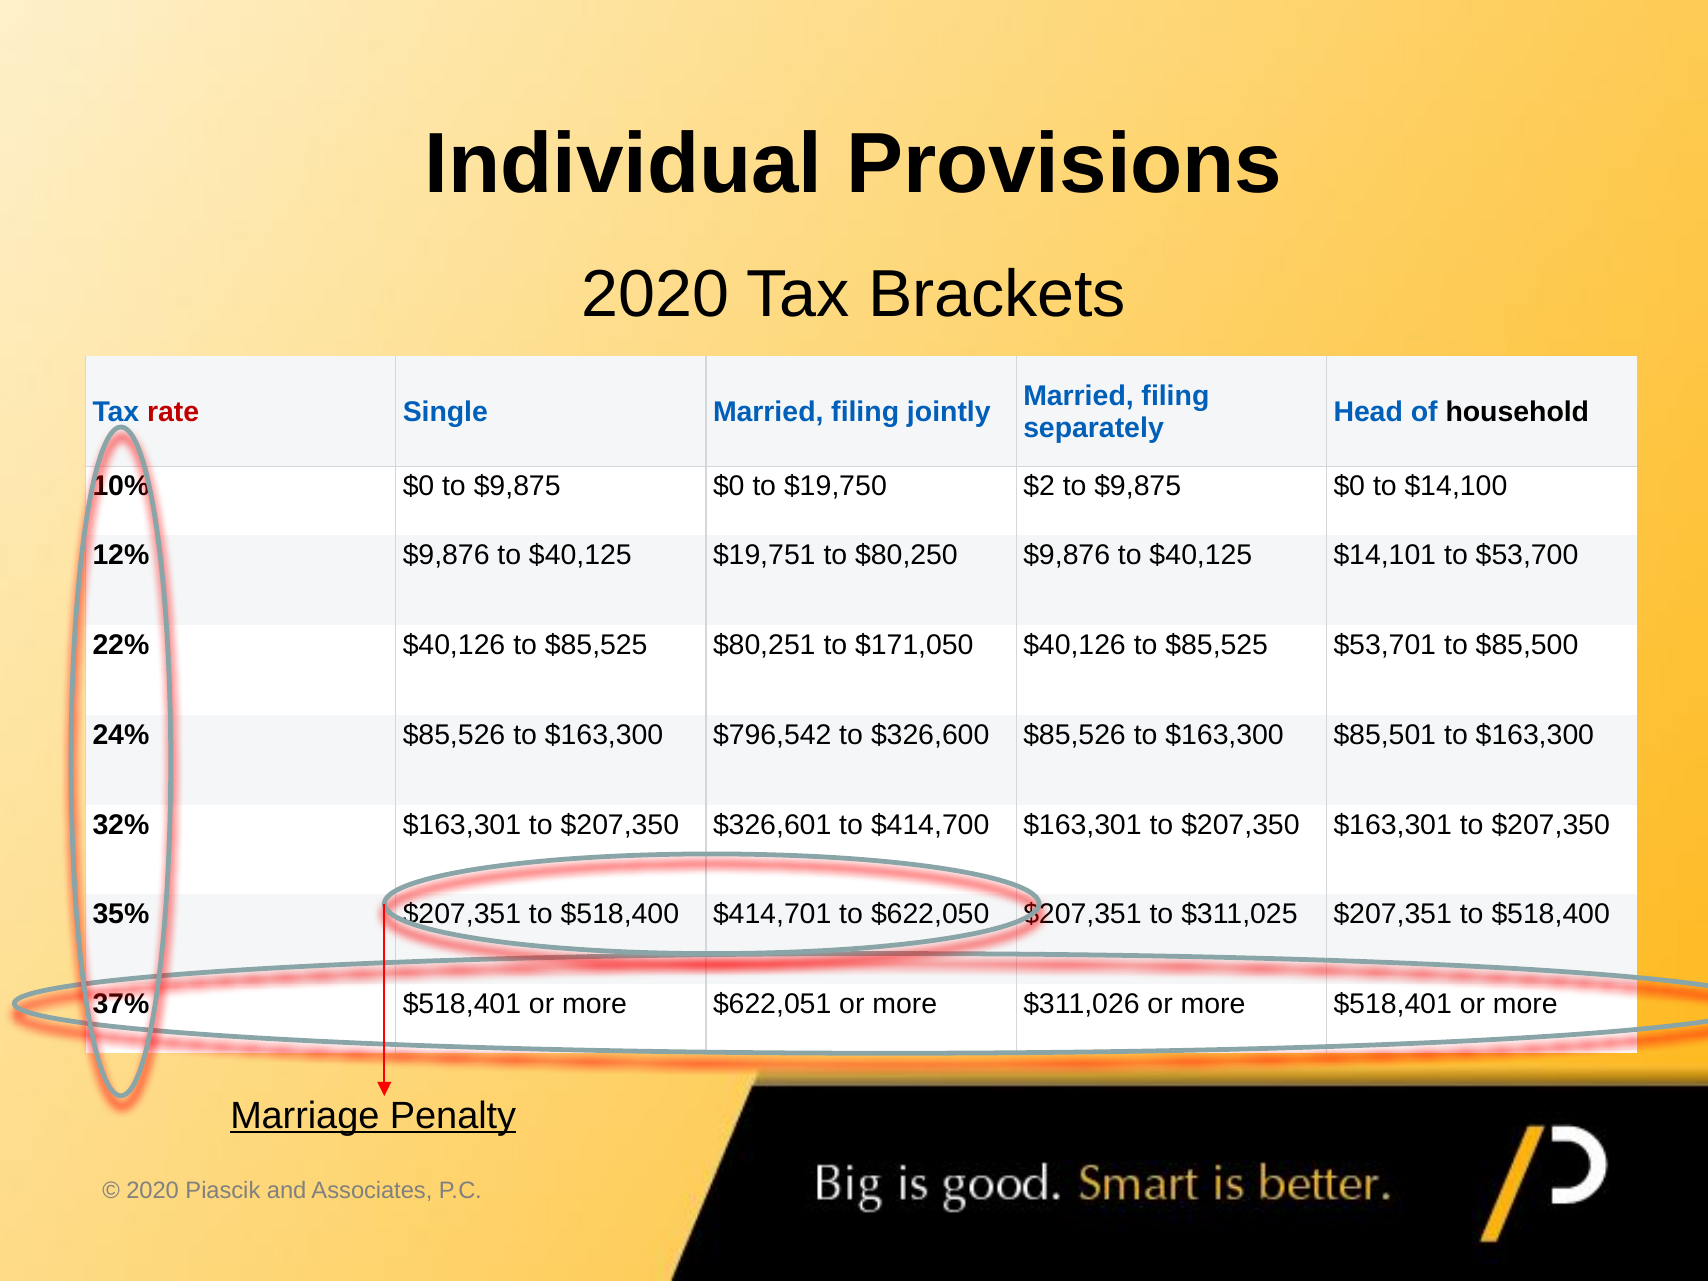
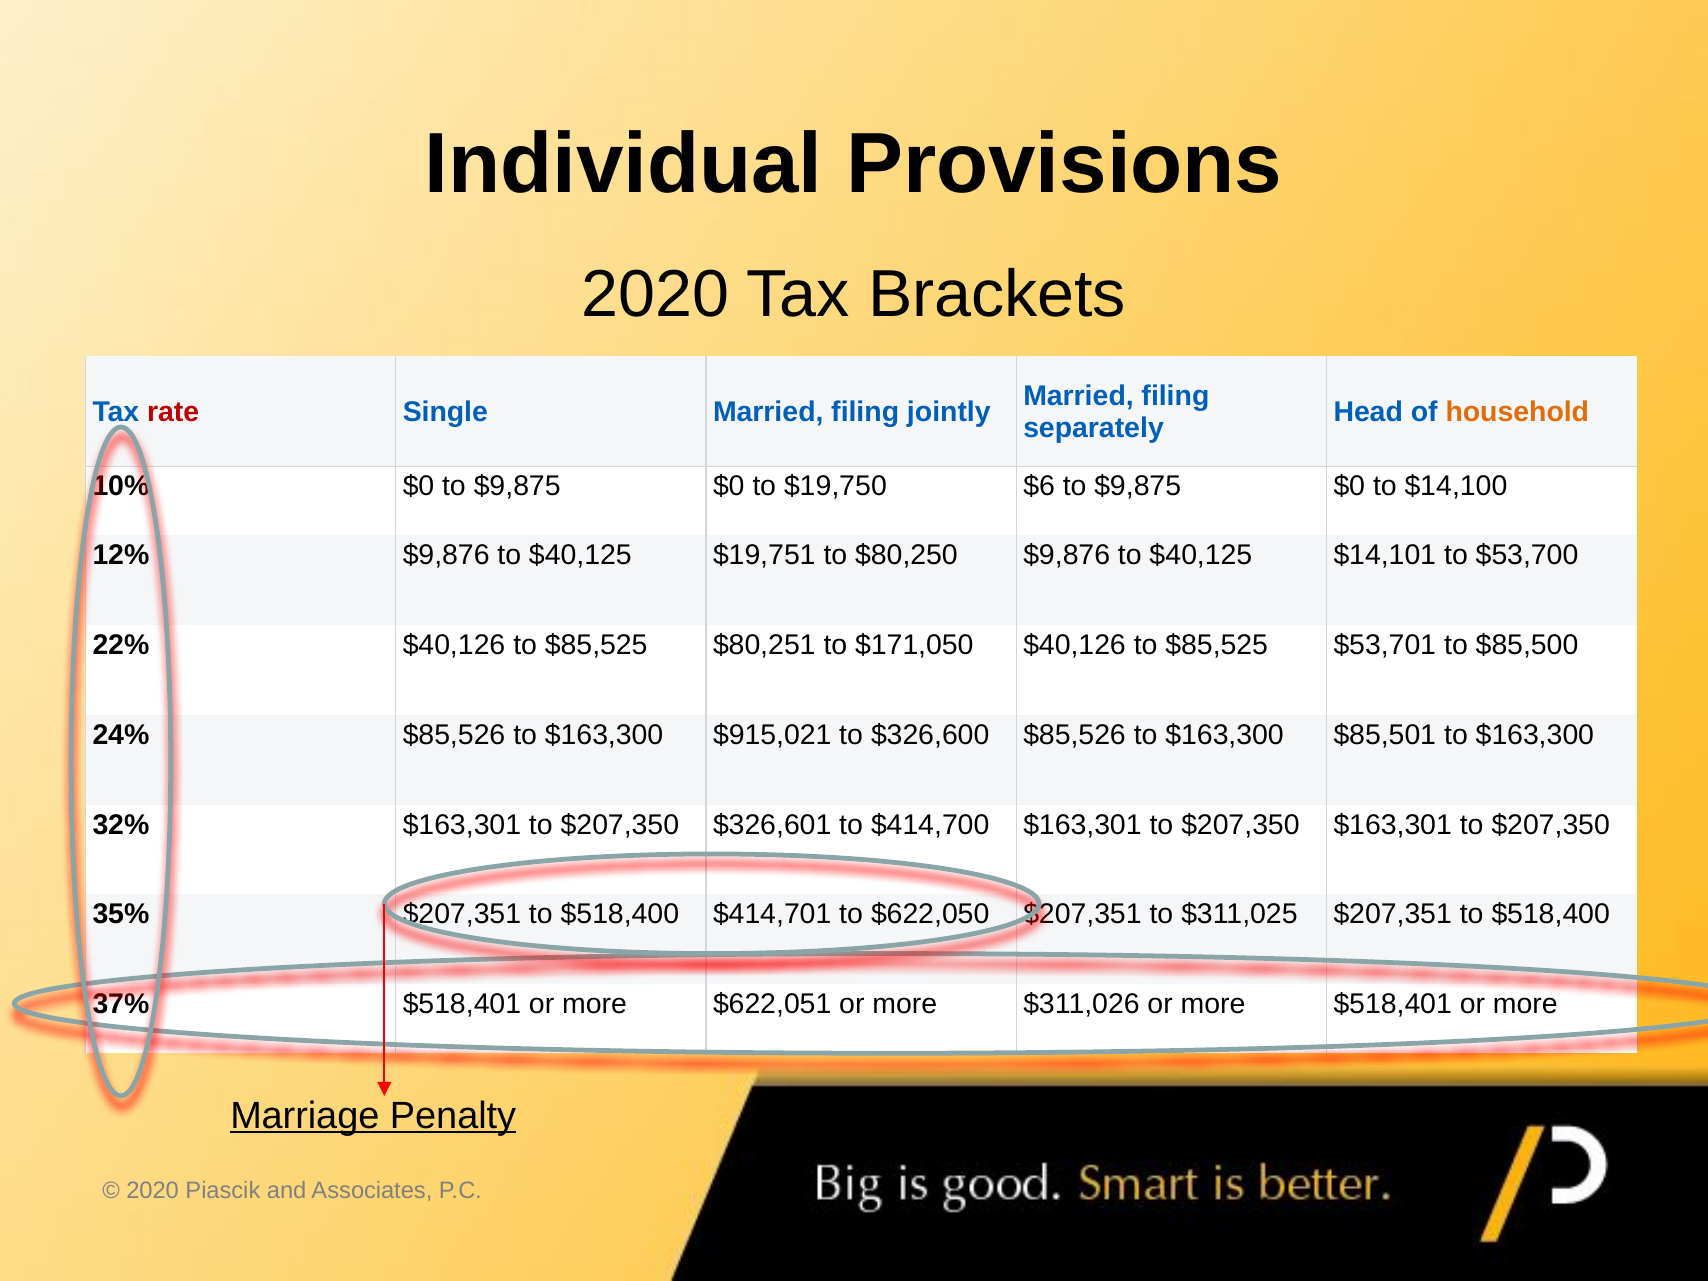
household colour: black -> orange (1517, 412)
$2: $2 -> $6 (1039, 486)
$796,542: $796,542 -> $915,021 (772, 735)
